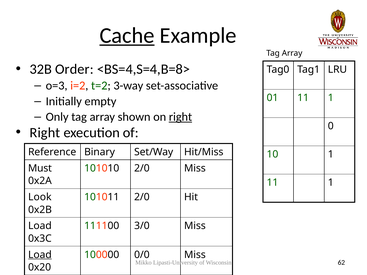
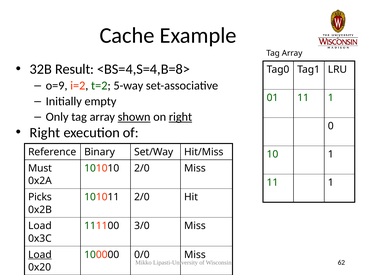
Cache underline: present -> none (127, 36)
Order: Order -> Result (75, 69)
o=3: o=3 -> o=9 (57, 86)
3-way: 3-way -> 5-way (128, 86)
shown underline: none -> present (134, 117)
Look: Look -> Picks (40, 197)
